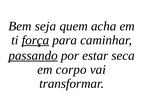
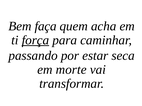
seja: seja -> faça (46, 26)
passando underline: present -> none (33, 56)
corpo: corpo -> morte (71, 70)
